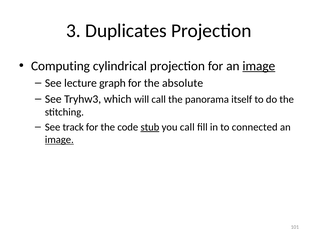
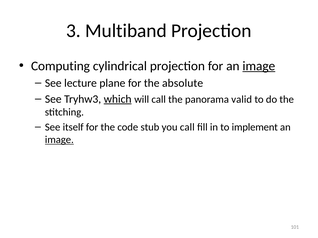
Duplicates: Duplicates -> Multiband (126, 31)
graph: graph -> plane (112, 83)
which underline: none -> present (118, 99)
itself: itself -> valid (242, 100)
track: track -> itself (73, 127)
stub underline: present -> none (150, 127)
connected: connected -> implement (255, 127)
